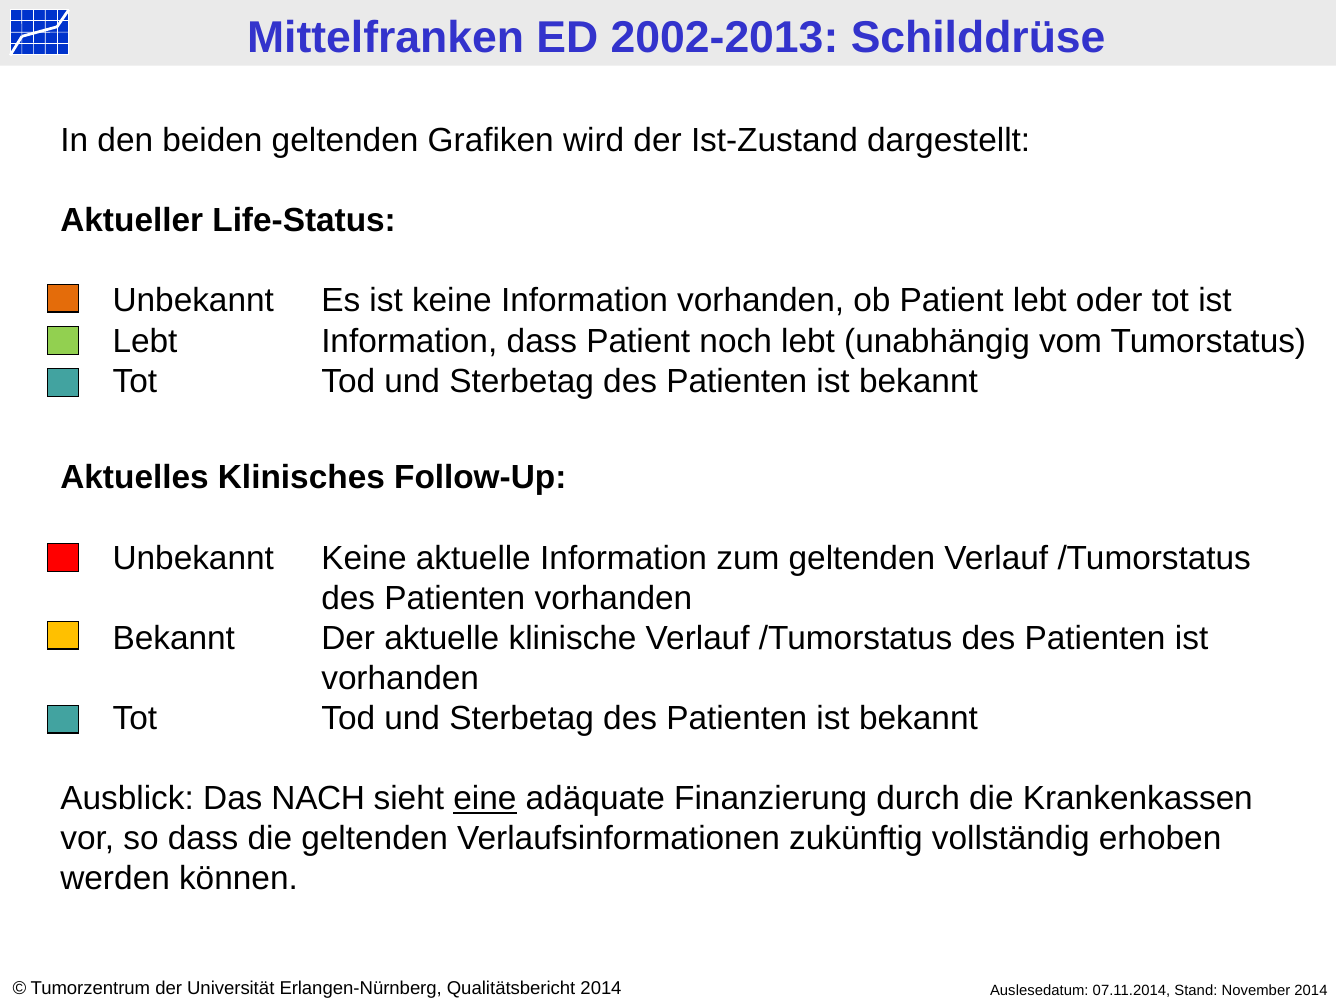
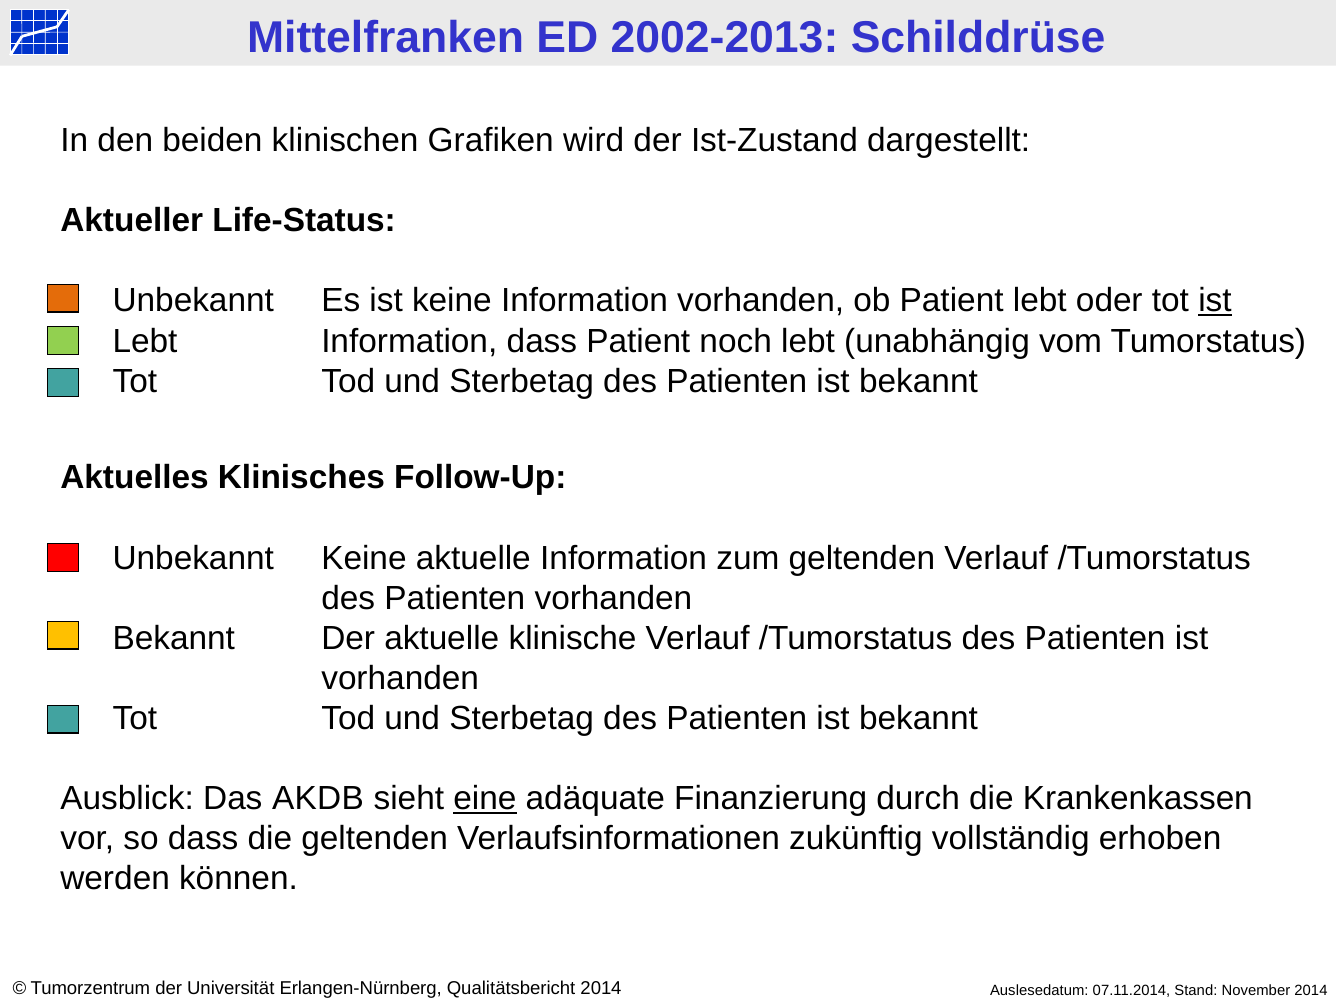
beiden geltenden: geltenden -> klinischen (345, 141)
ist underline: none -> present (1215, 301)
NACH: NACH -> AKDB (318, 799)
